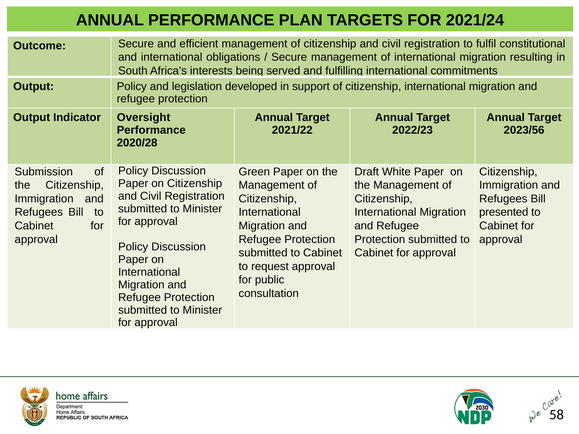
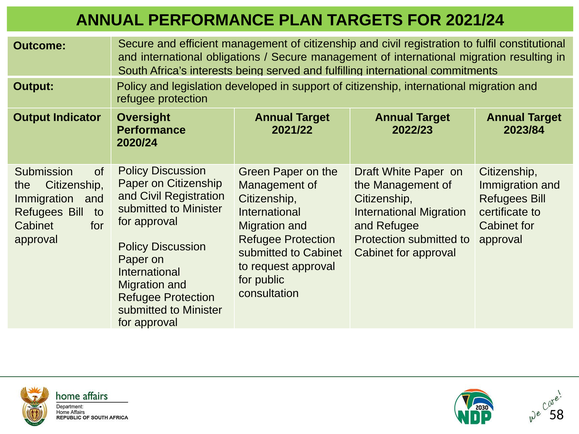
2023/56: 2023/56 -> 2023/84 (524, 130)
2020/28: 2020/28 -> 2020/24 (137, 143)
presented: presented -> certificate (504, 212)
